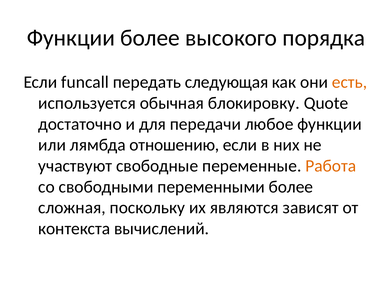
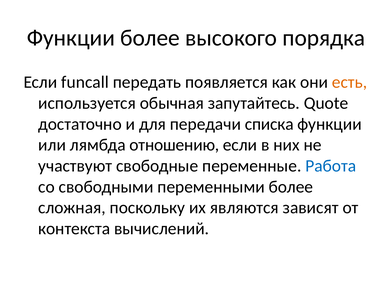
следующая: следующая -> появляется (227, 82)
блокировку: блокировку -> запутайтесь (254, 103)
любое: любое -> списка (269, 124)
Работа colour: orange -> blue (331, 166)
